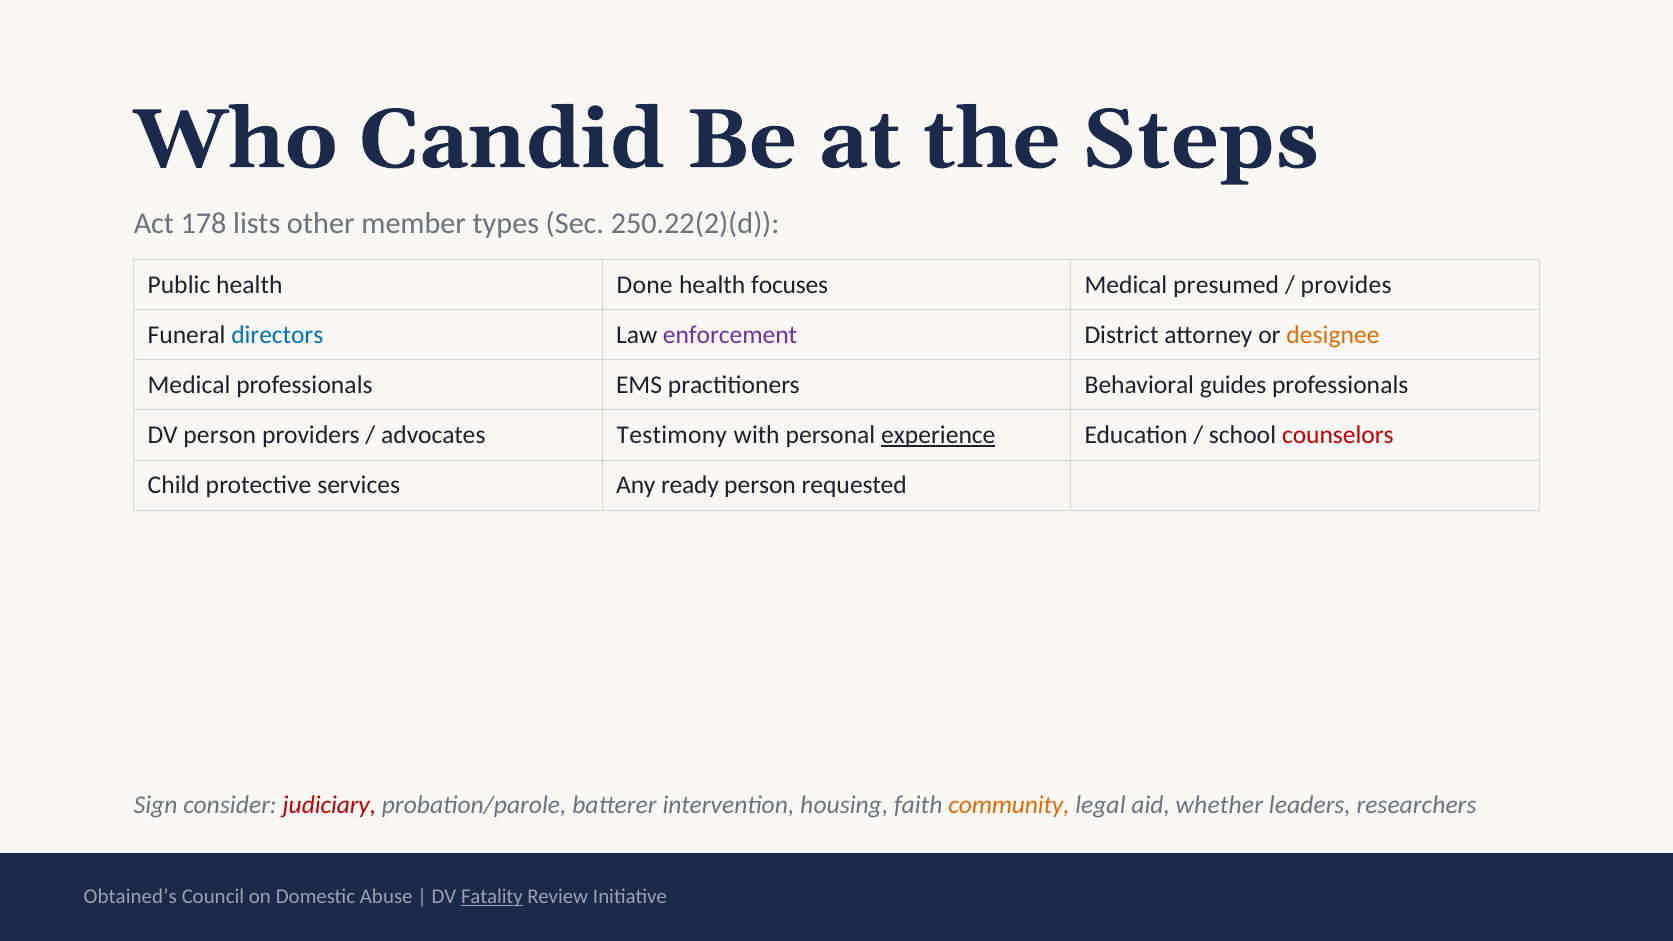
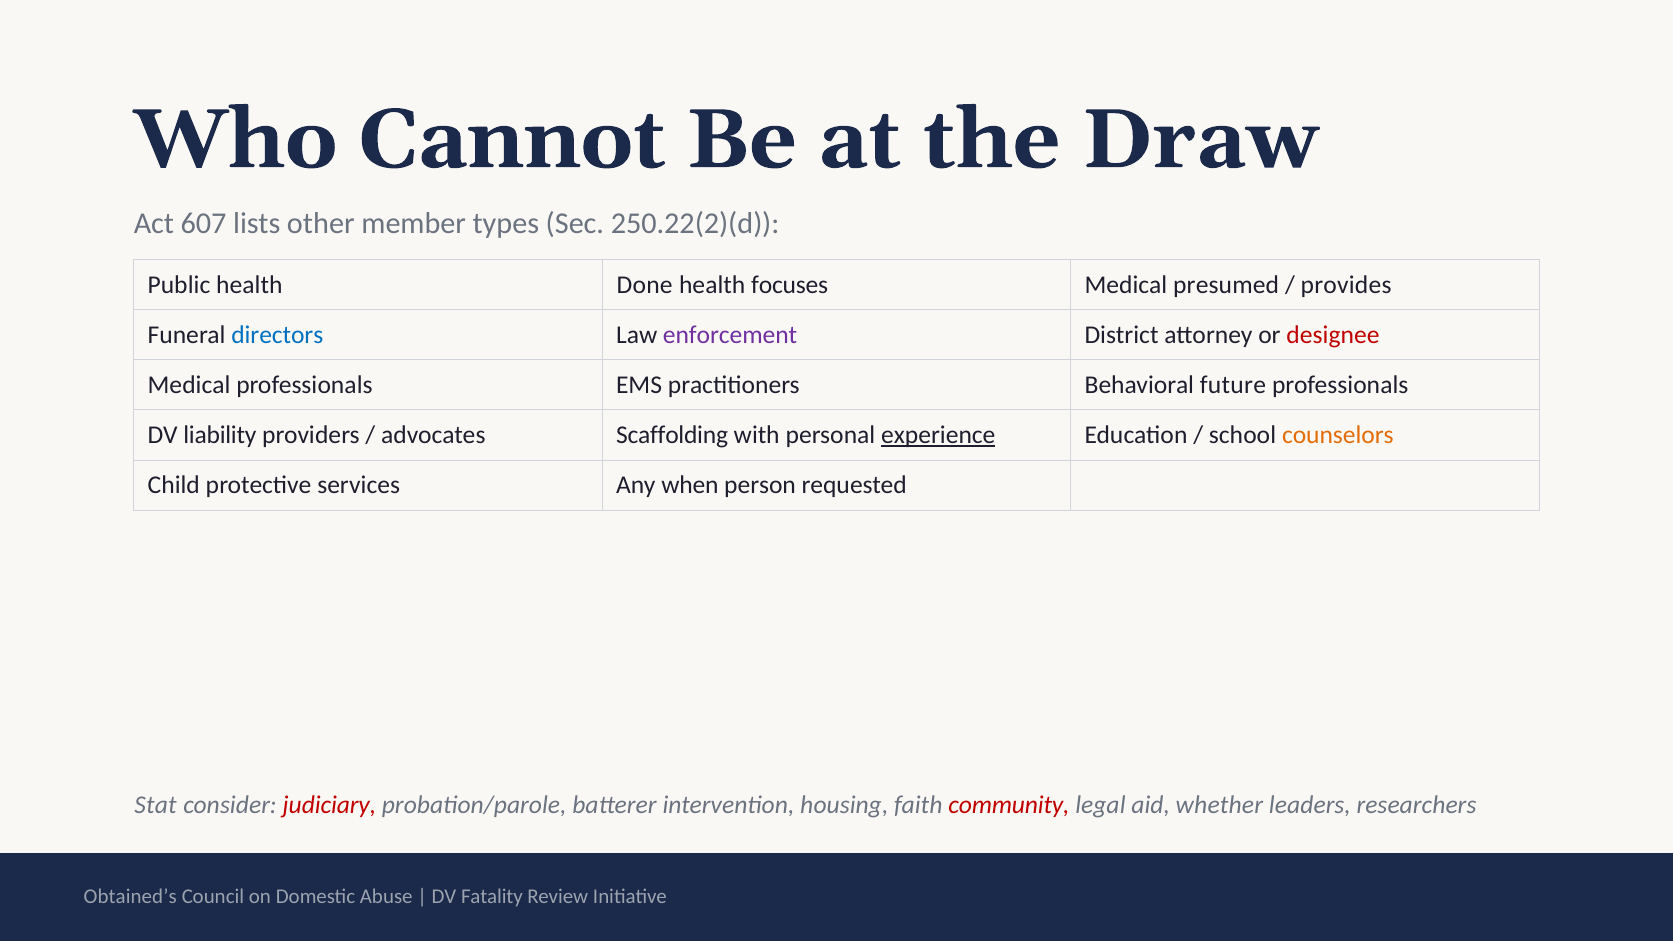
Candid: Candid -> Cannot (512, 140)
Steps: Steps -> Draw (1200, 140)
178: 178 -> 607 (204, 224)
designee colour: orange -> red (1333, 335)
guides: guides -> future (1233, 385)
DV person: person -> liability (220, 435)
Testimony: Testimony -> Scaffolding (672, 435)
counselors colour: red -> orange (1338, 435)
ready: ready -> when (690, 485)
Sign: Sign -> Stat (156, 805)
community colour: orange -> red (1009, 805)
Fatality underline: present -> none (492, 896)
